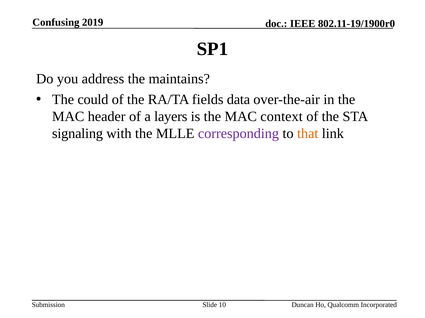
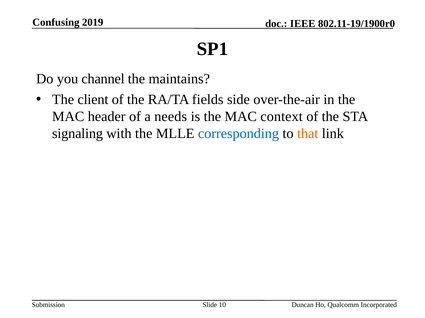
address: address -> channel (103, 79)
could: could -> client (93, 100)
data: data -> side (238, 100)
layers: layers -> needs (171, 117)
corresponding colour: purple -> blue (238, 134)
